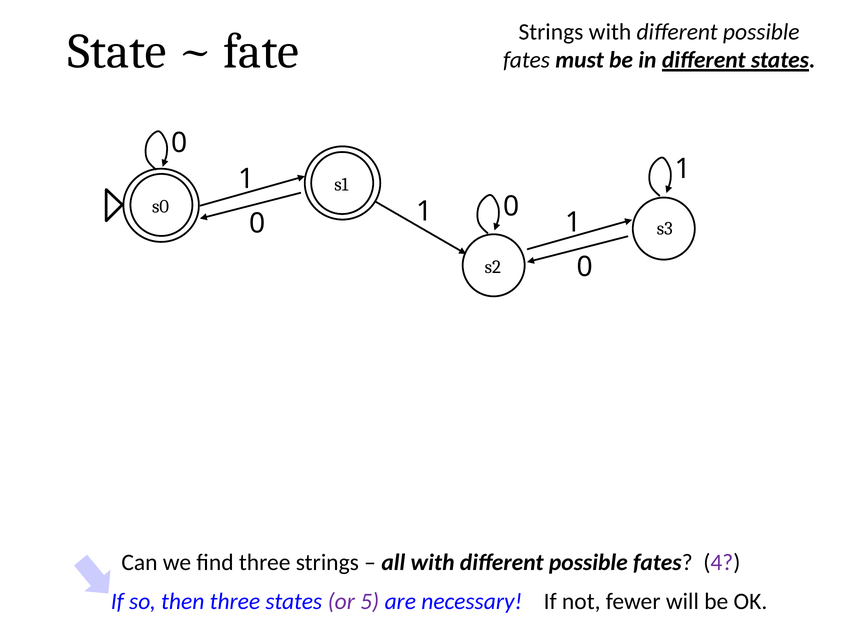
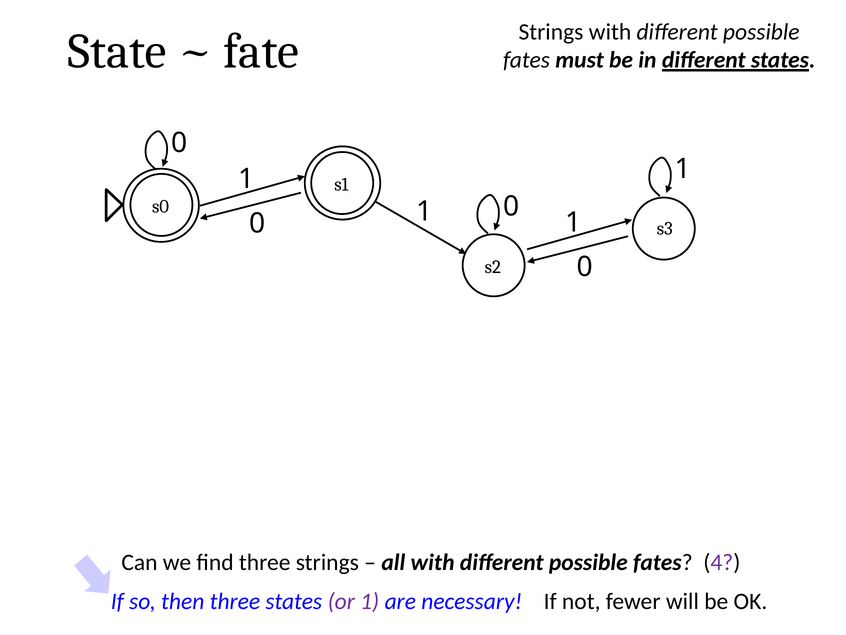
or 5: 5 -> 1 (370, 601)
